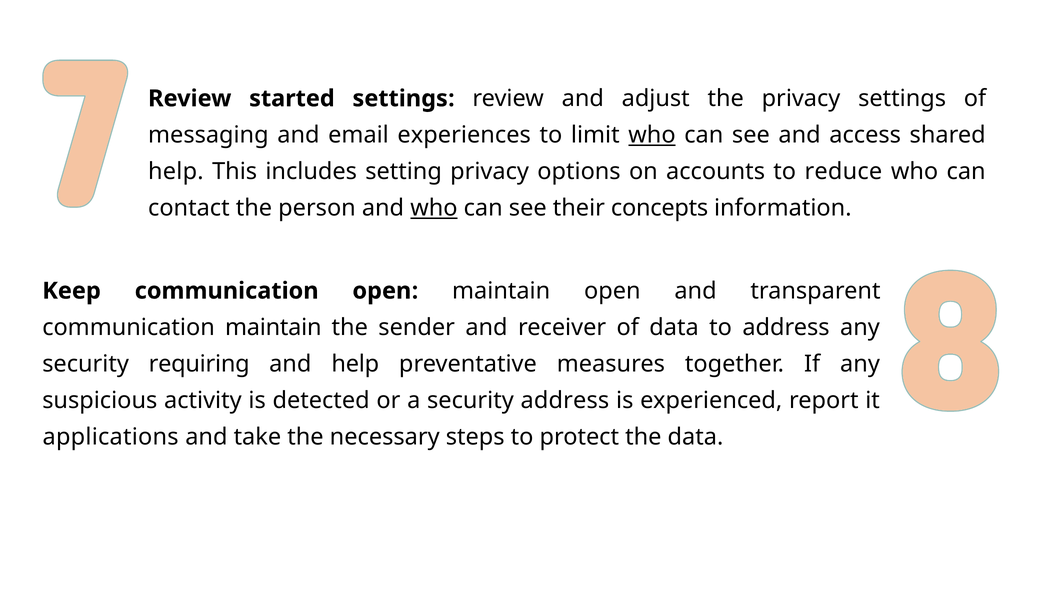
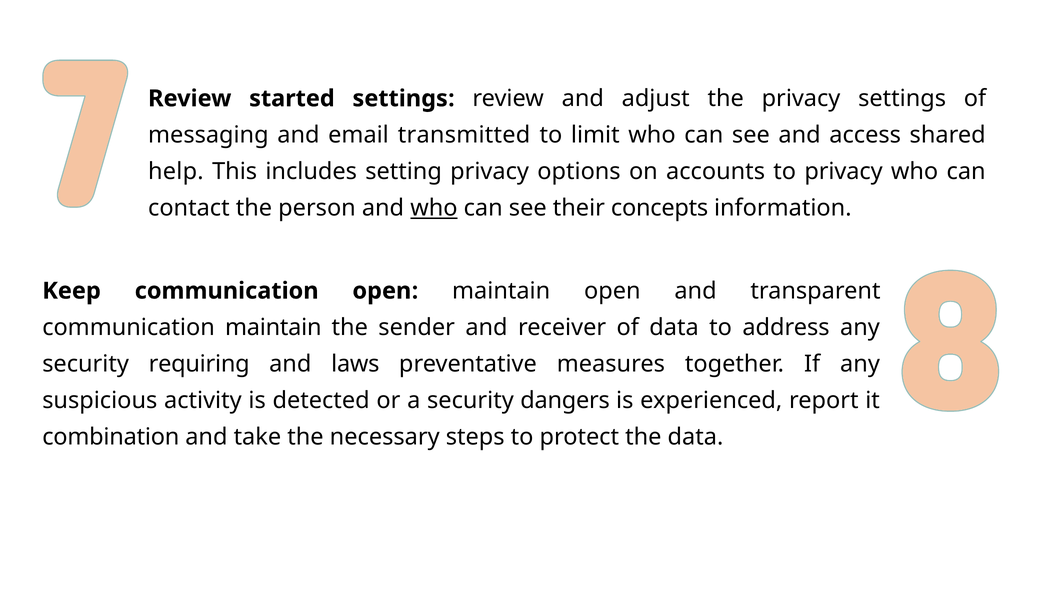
experiences: experiences -> transmitted (464, 135)
who underline: present -> none (652, 135)
to reduce: reduce -> privacy (844, 171)
and help: help -> laws (355, 364)
security address: address -> dangers (565, 400)
applications: applications -> combination (111, 437)
